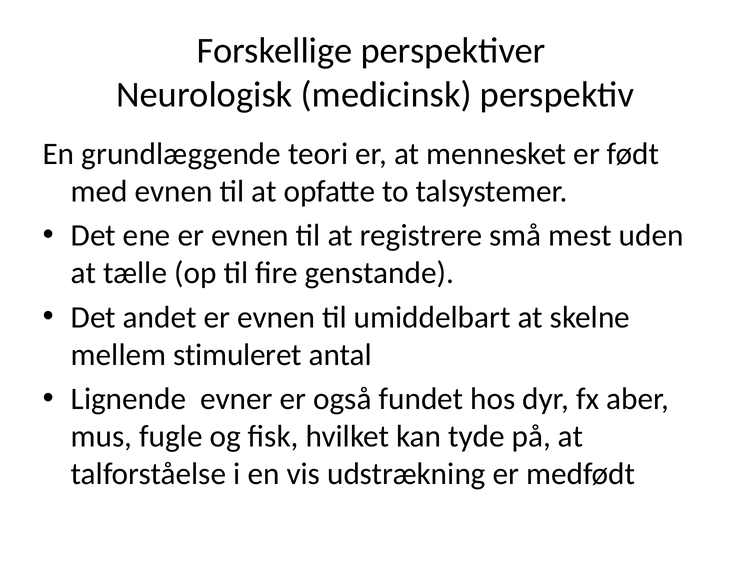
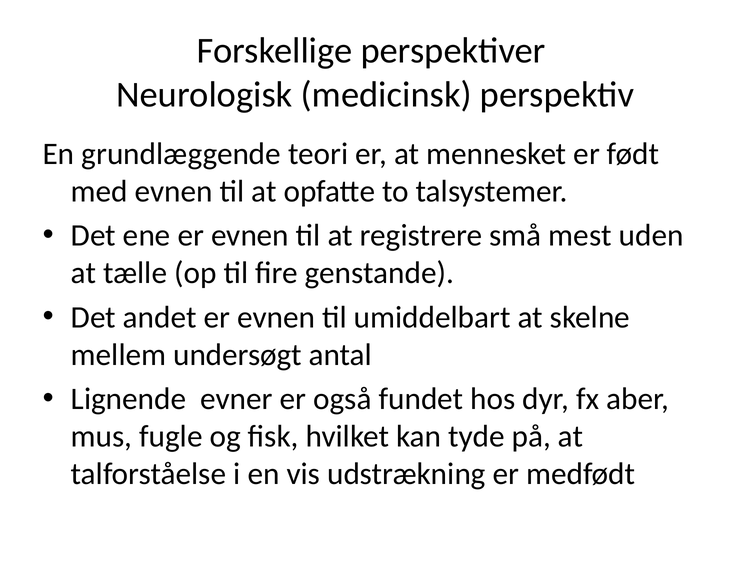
stimuleret: stimuleret -> undersøgt (238, 355)
